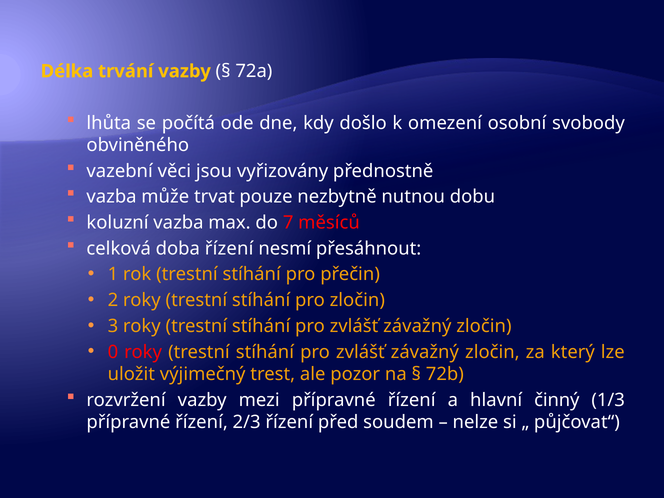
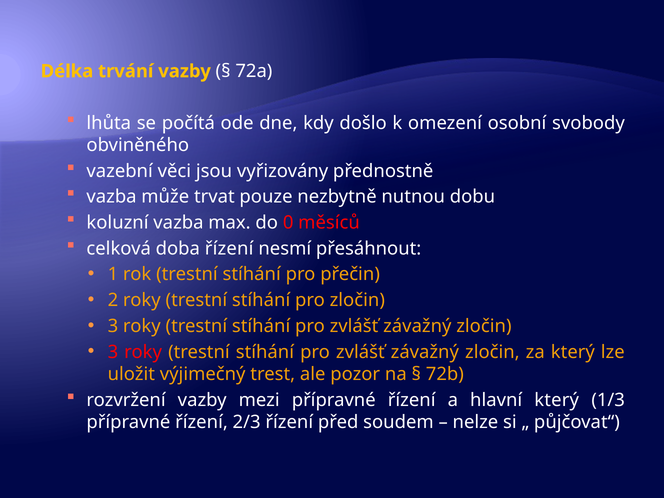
7: 7 -> 0 (288, 223)
0: 0 -> 3 (113, 352)
hlavní činný: činný -> který (557, 400)
